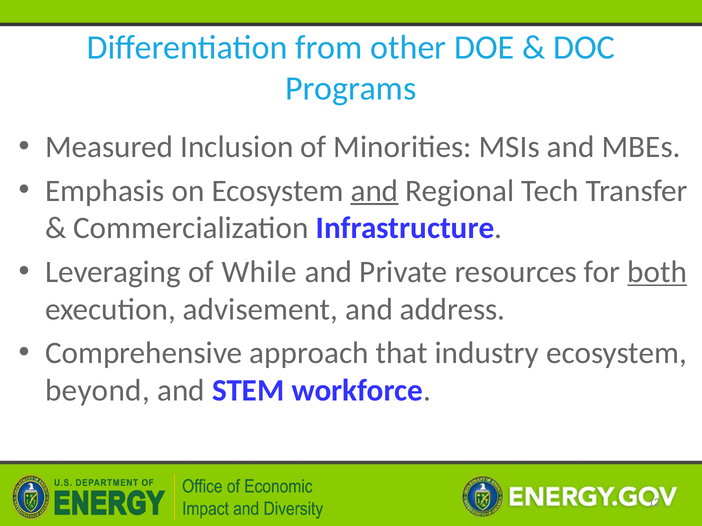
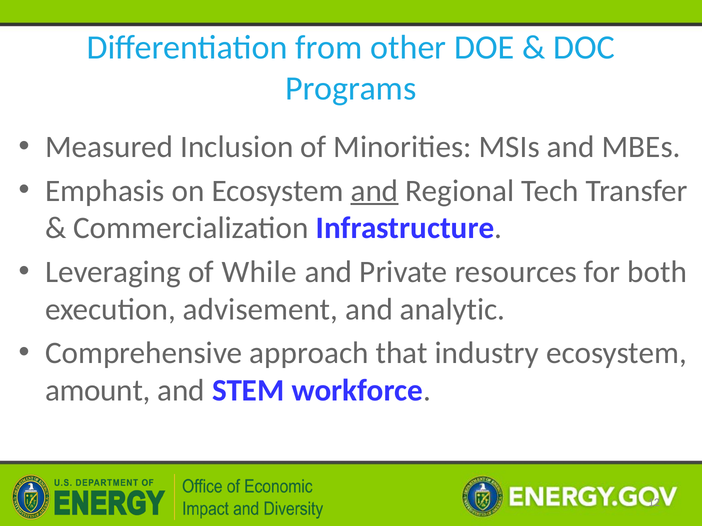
both underline: present -> none (657, 272)
address: address -> analytic (452, 310)
beyond: beyond -> amount (98, 391)
